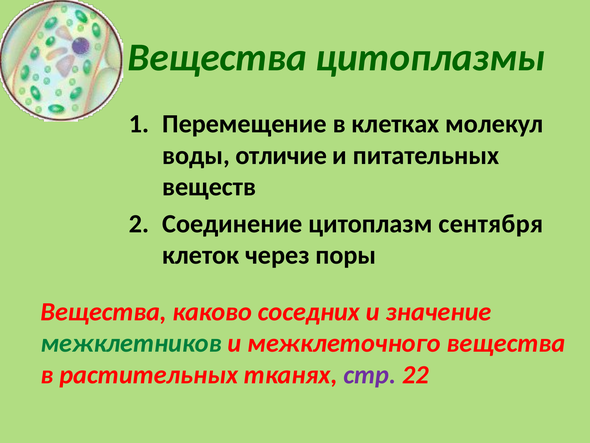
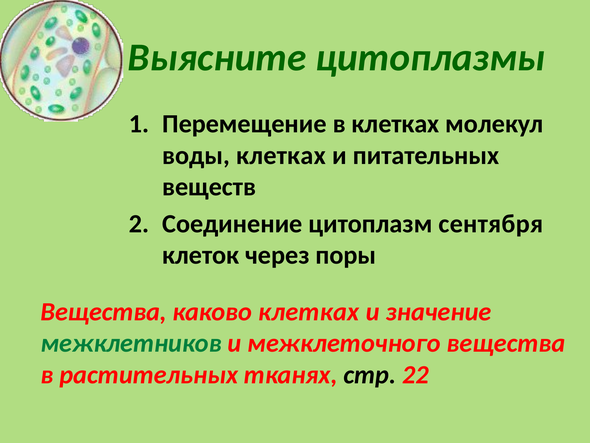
Вещества: Вещества -> Выясните (217, 57)
воды отличие: отличие -> клетках (281, 155)
каково соседних: соседних -> клетках (309, 311)
стр colour: purple -> black (370, 374)
